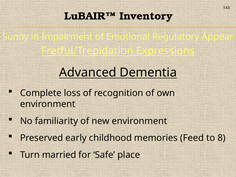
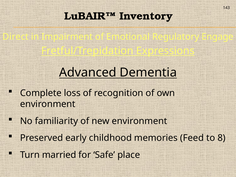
Sunny: Sunny -> Direct (16, 37)
Appear: Appear -> Engage (218, 37)
